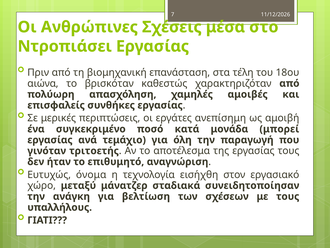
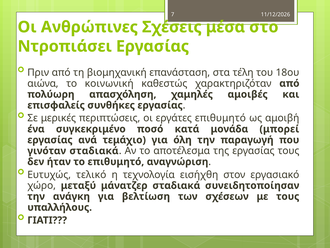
βρισκόταν: βρισκόταν -> κοινωνική (109, 83)
εργάτες ανεπίσημη: ανεπίσημη -> επιθυμητό (220, 118)
γινόταν τριτοετής: τριτοετής -> σταδιακά (94, 151)
όνομα: όνομα -> τελικό (91, 174)
